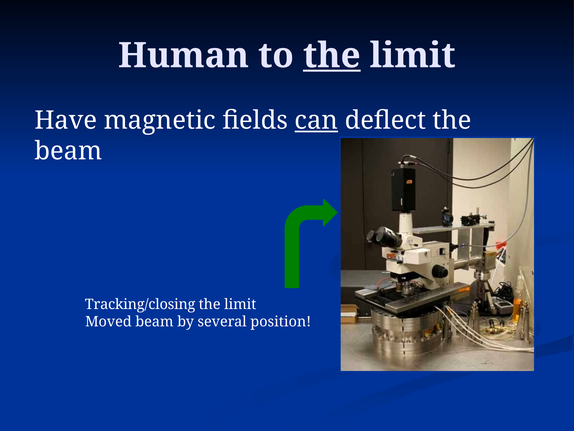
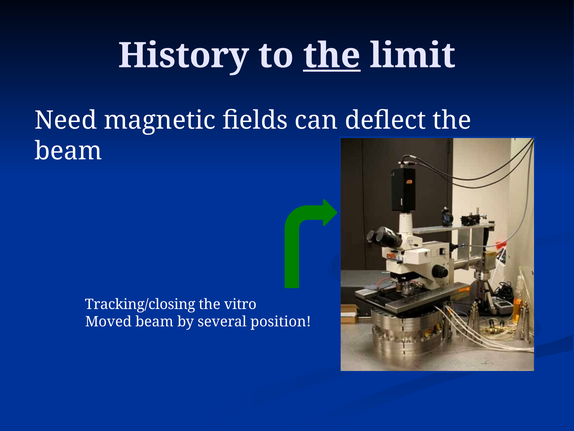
Human: Human -> History (184, 56)
Have: Have -> Need (66, 120)
can underline: present -> none (316, 120)
limit: limit -> vitro (240, 304)
